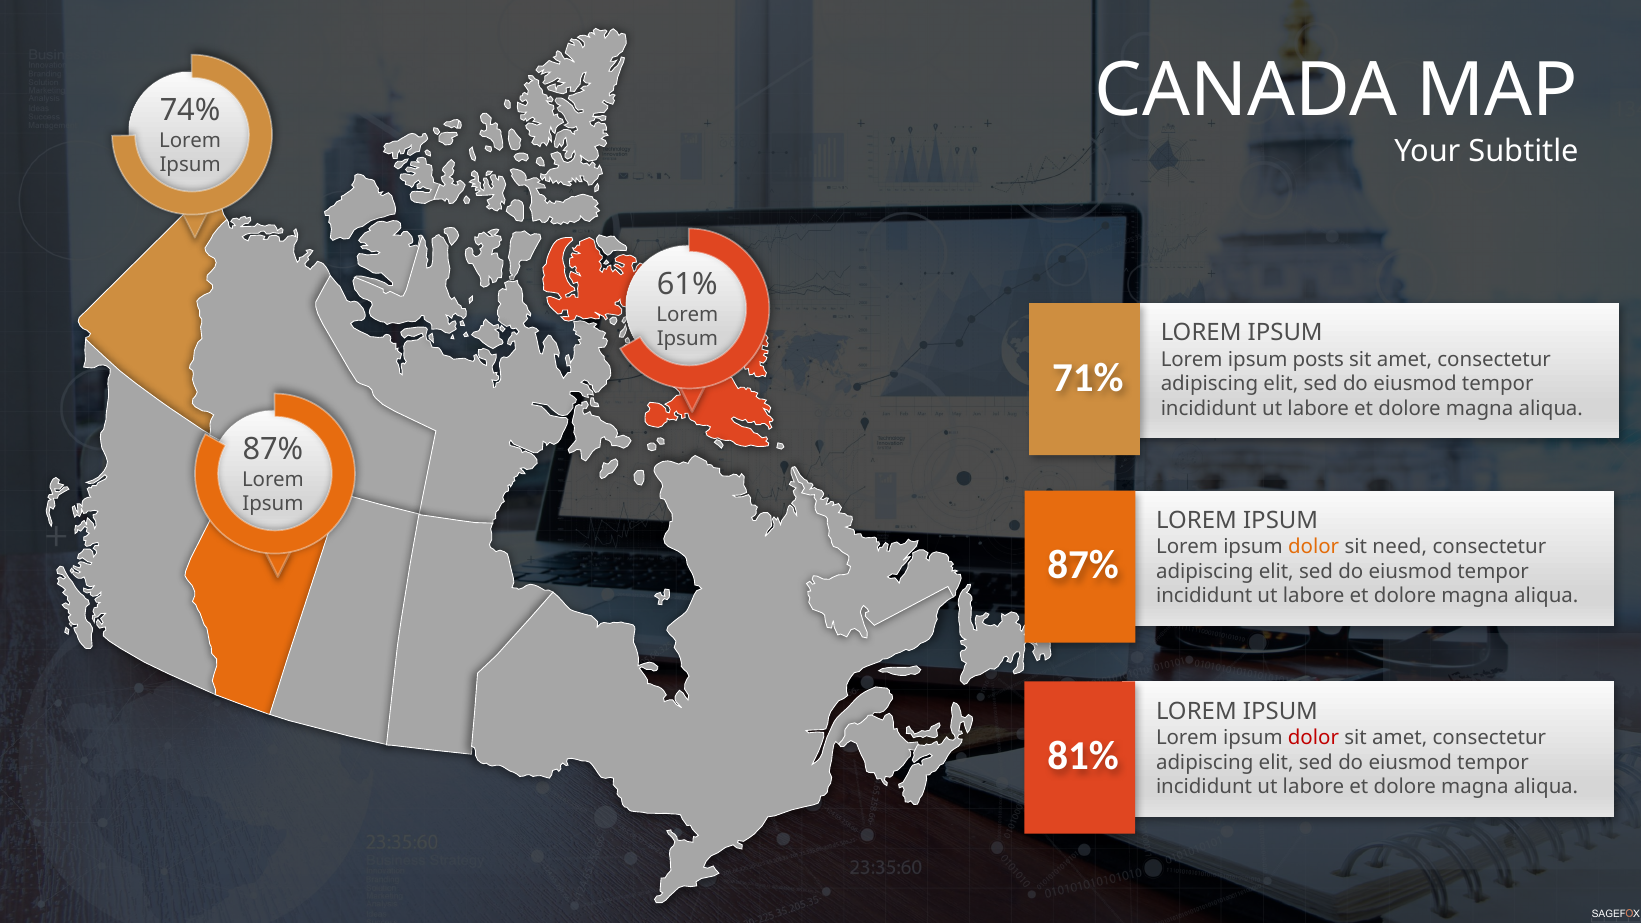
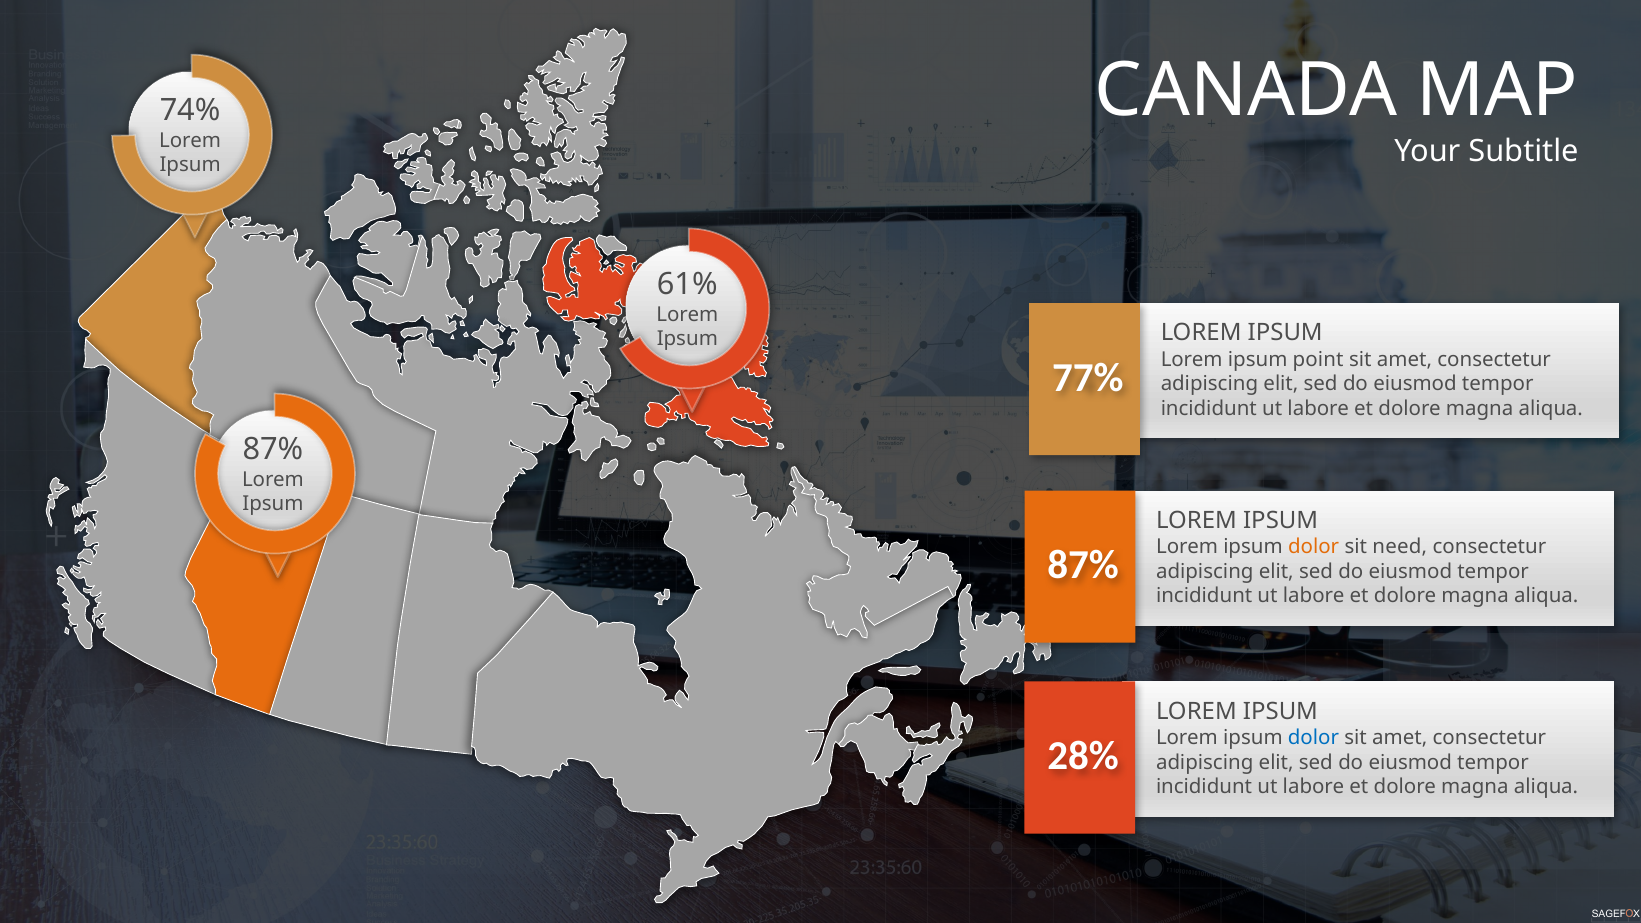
posts: posts -> point (1318, 359)
71%: 71% -> 77% (1088, 378)
dolor colour: red -> blue (1313, 738)
81%: 81% -> 28% (1083, 756)
